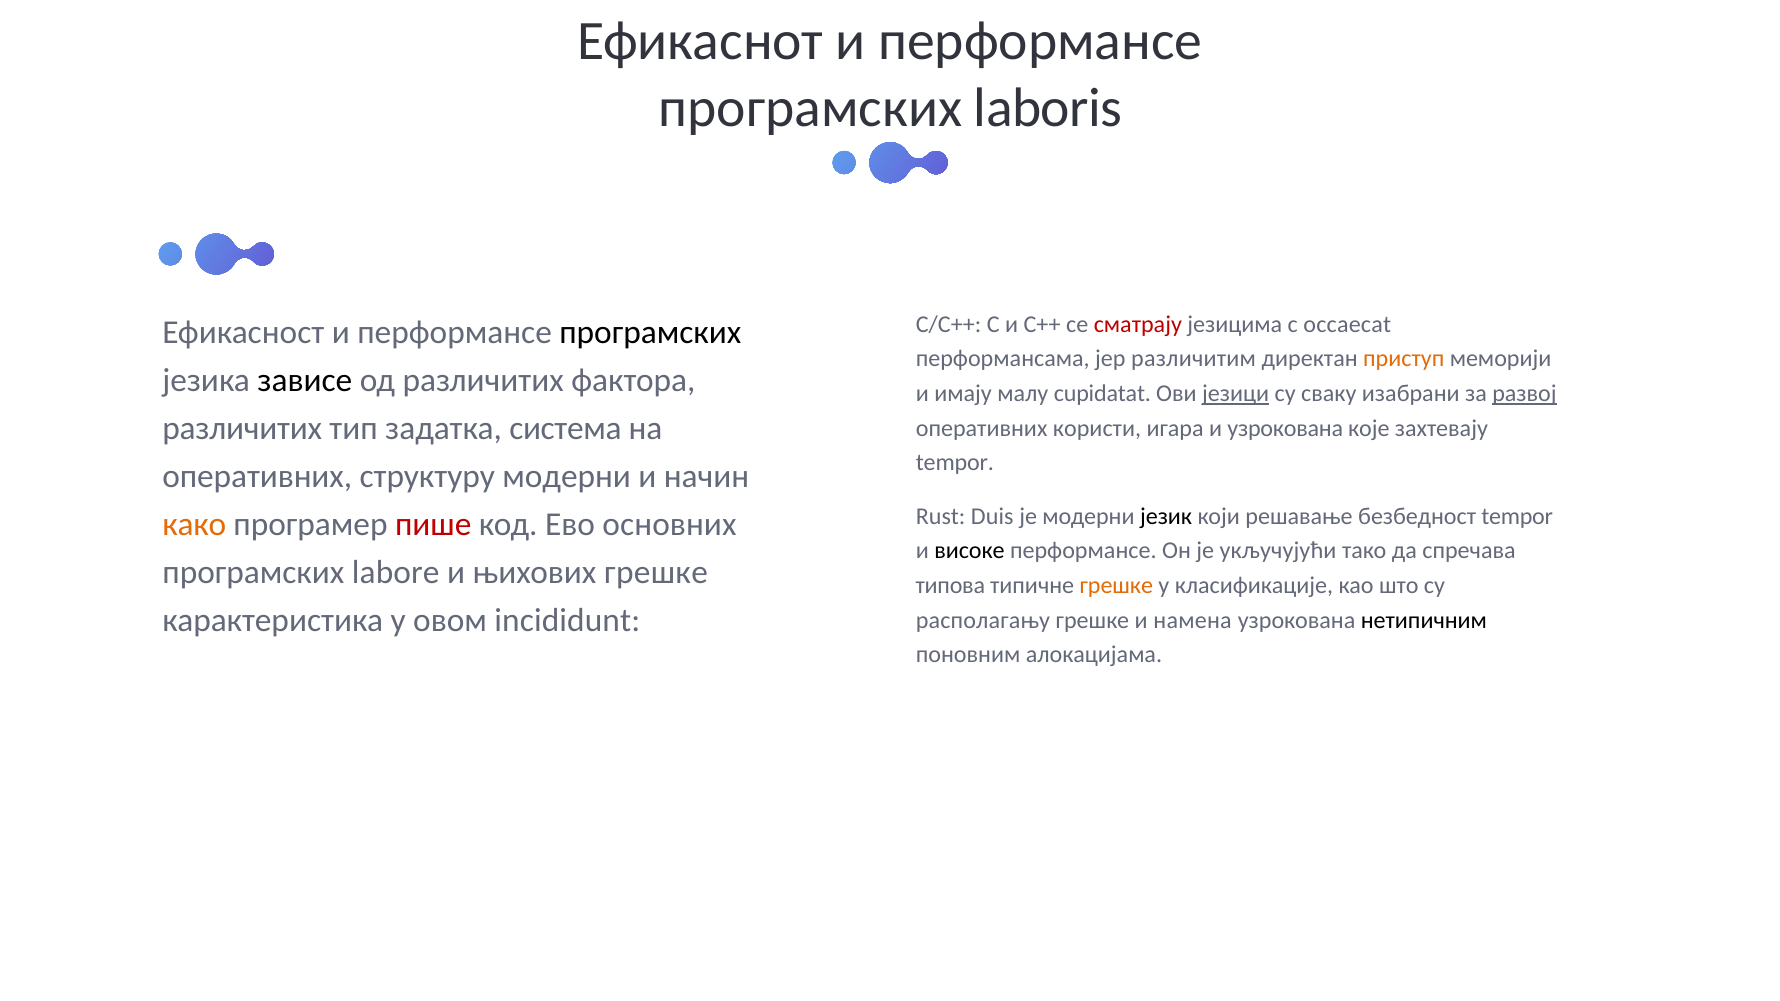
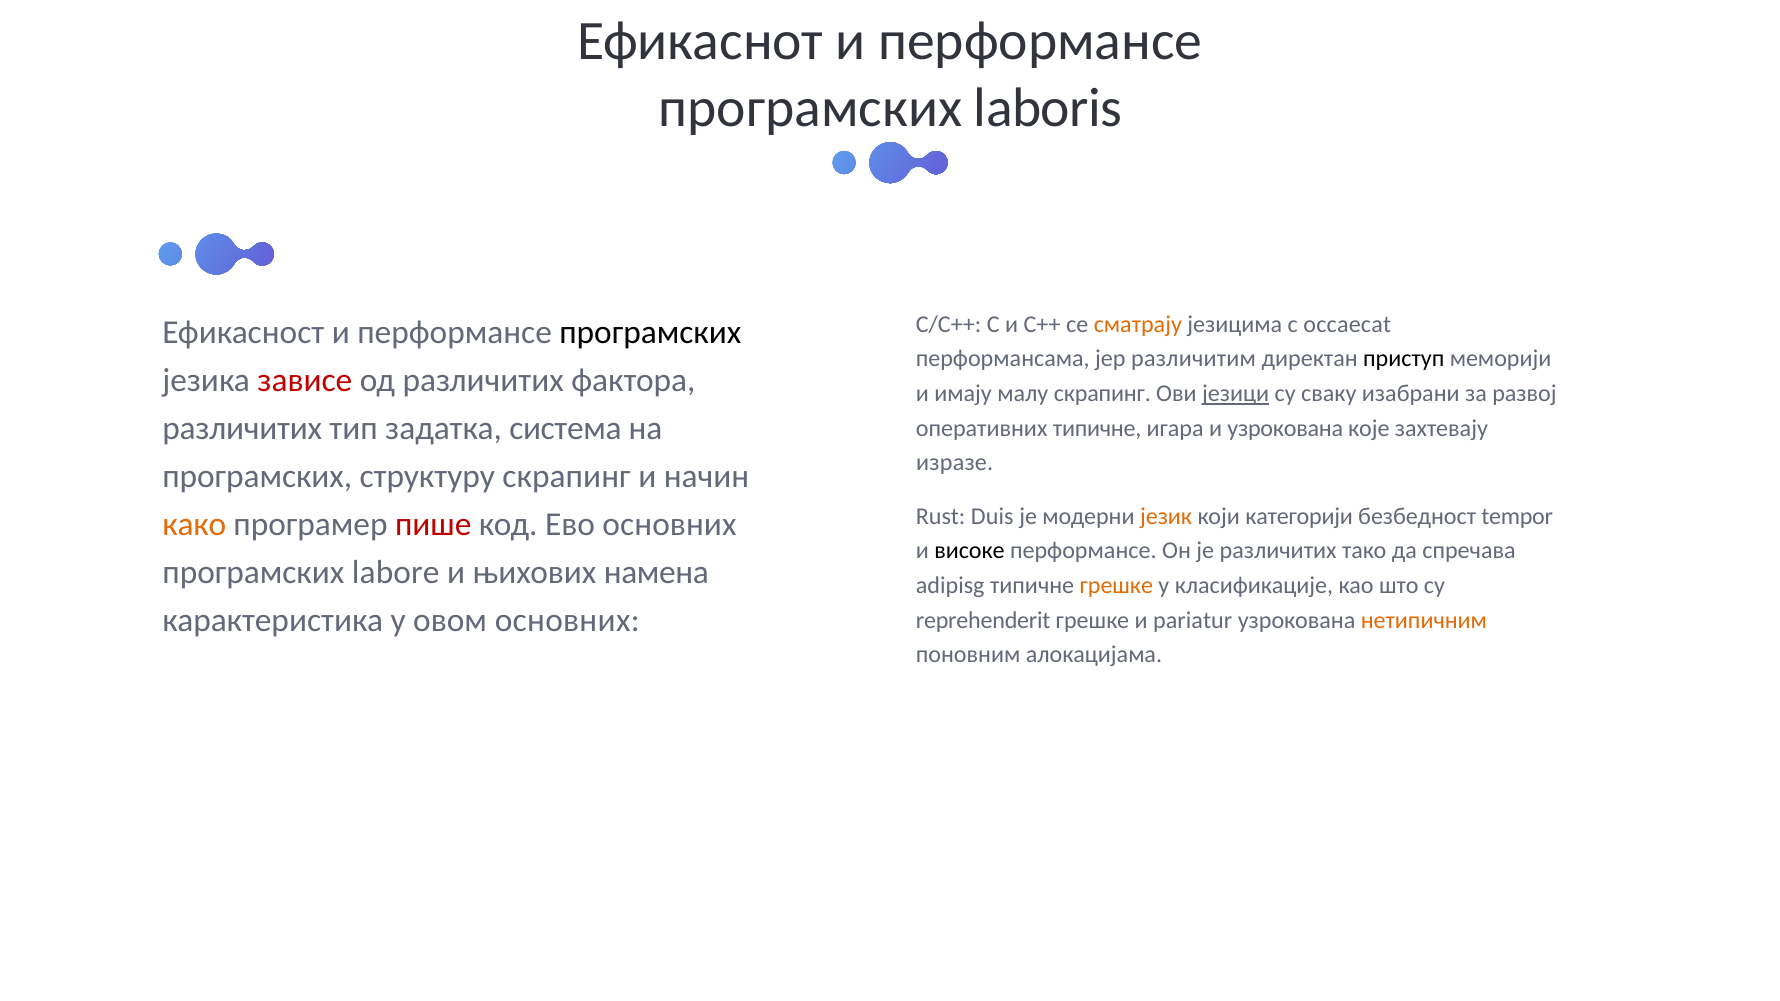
сматрају colour: red -> orange (1138, 324)
приступ colour: orange -> black (1404, 359)
зависе colour: black -> red (305, 381)
малу cupidatat: cupidatat -> скрапинг (1102, 394)
развој underline: present -> none (1524, 394)
оперативних користи: користи -> типичне (1097, 428)
tempor: tempor -> изразе (955, 463)
оперативних: оперативних -> програмских (257, 477)
структуру модерни: модерни -> скрапинг (567, 477)
језик colour: black -> orange (1166, 516)
решавање: решавање -> категорији (1299, 516)
је укључујући: укључујући -> различитих (1278, 551)
њихових грешке: грешке -> намена (656, 573)
типова: типова -> adipisg (950, 586)
овом incididunt: incididunt -> основних (567, 621)
располагању: располагању -> reprehenderit (983, 620)
намена: намена -> pariatur (1193, 620)
нетипичним colour: black -> orange (1424, 620)
